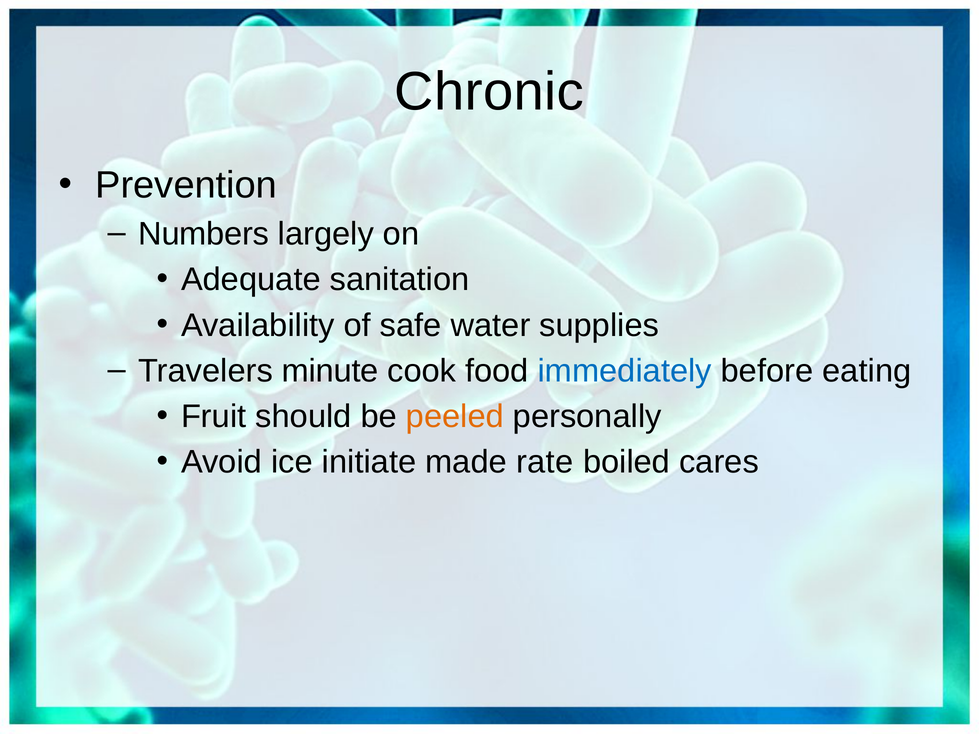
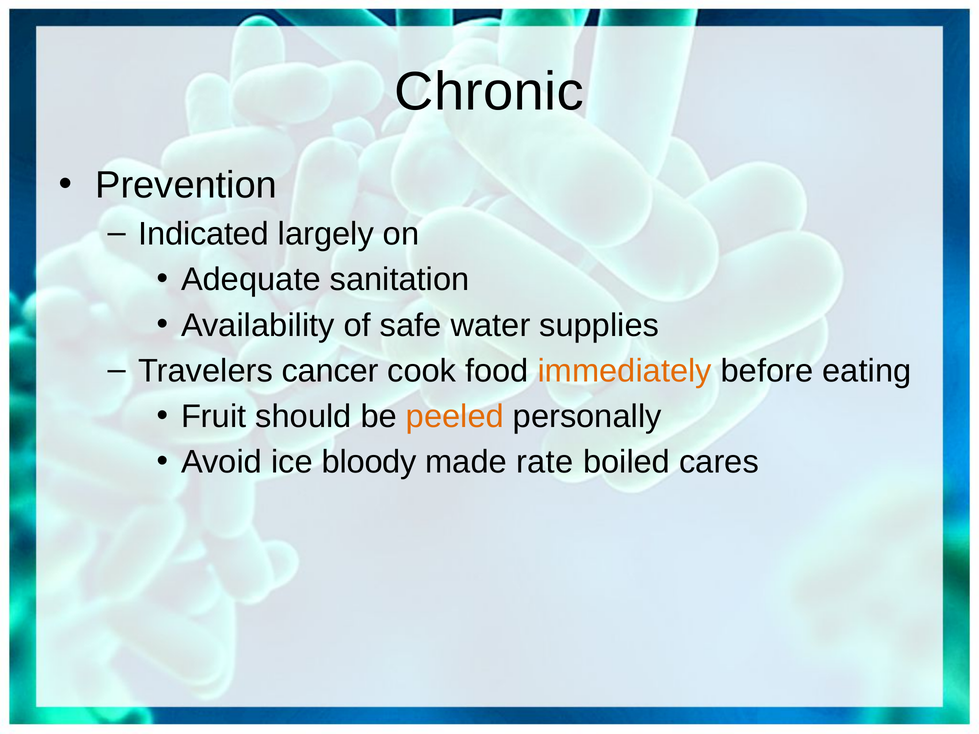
Numbers: Numbers -> Indicated (204, 234)
minute: minute -> cancer (330, 371)
immediately colour: blue -> orange (625, 371)
initiate: initiate -> bloody (369, 462)
